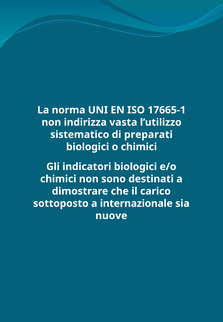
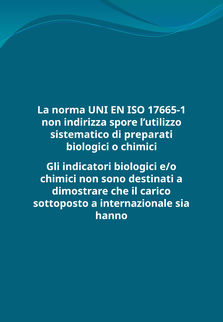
vasta: vasta -> spore (123, 122)
nuove: nuove -> hanno (111, 216)
